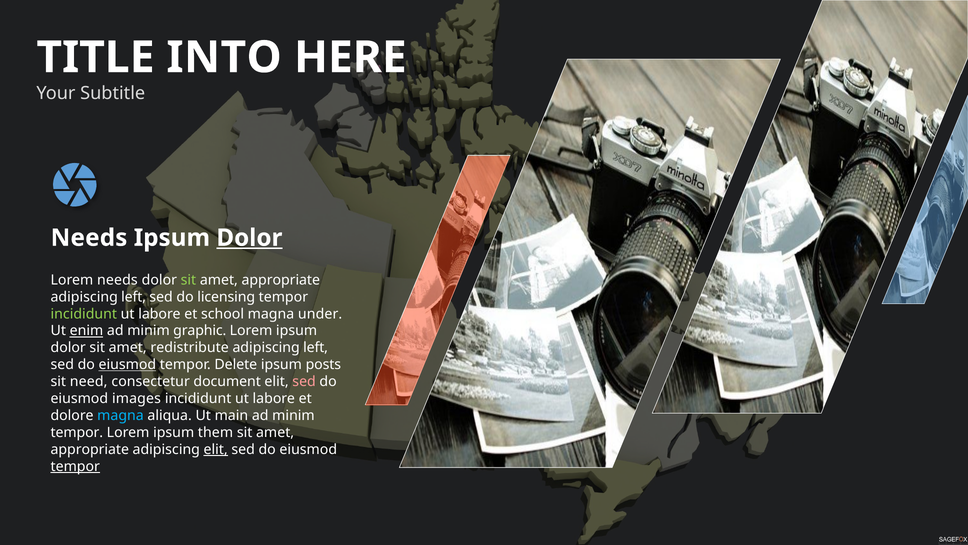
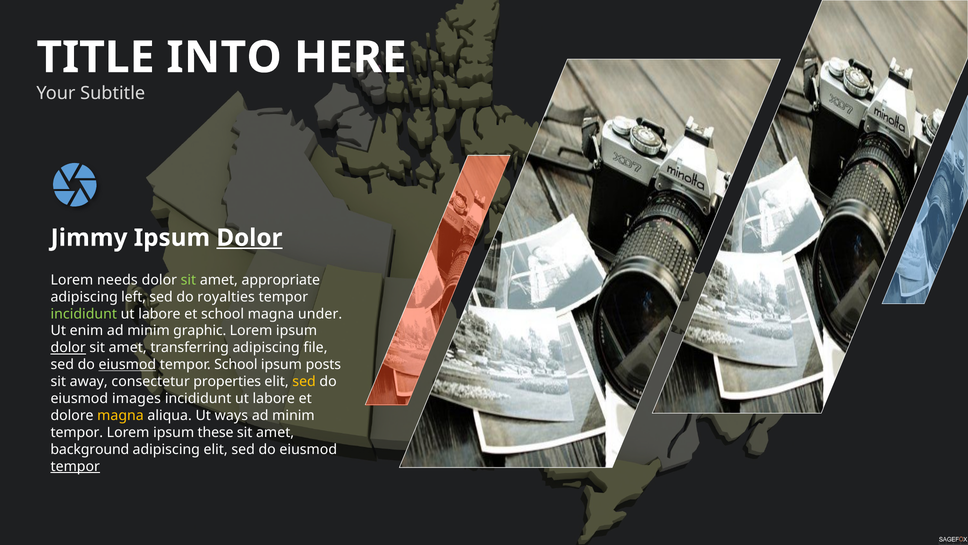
Needs: Needs -> Jimmy (89, 238)
licensing: licensing -> royalties (226, 297)
enim underline: present -> none (86, 330)
dolor underline: none -> present (68, 347)
redistribute: redistribute -> transferring (190, 347)
left: left -> file (316, 347)
tempor Delete: Delete -> School (236, 364)
need: need -> away (89, 381)
document: document -> properties (227, 381)
sed colour: pink -> yellow (304, 381)
magna colour: light blue -> yellow (120, 415)
main: main -> ways (231, 415)
them: them -> these (216, 432)
appropriate: appropriate -> background (90, 449)
elit underline: present -> none (216, 449)
